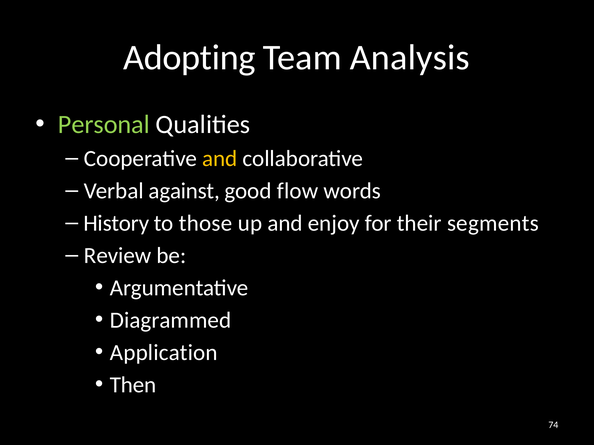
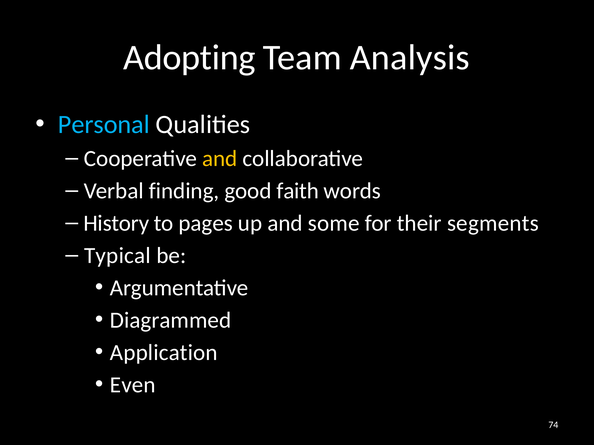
Personal colour: light green -> light blue (104, 125)
against: against -> finding (184, 191)
flow: flow -> faith (298, 191)
those: those -> pages (206, 223)
enjoy: enjoy -> some (334, 223)
Review: Review -> Typical (117, 256)
Then: Then -> Even (133, 385)
